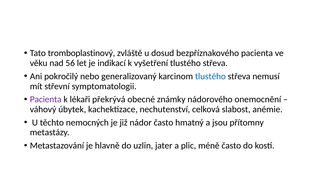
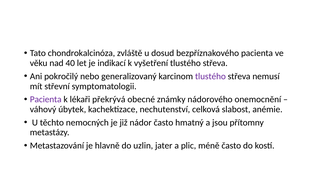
tromboplastinový: tromboplastinový -> chondrokalcinóza (81, 53)
56: 56 -> 40 (70, 63)
tlustého colour: blue -> purple (210, 76)
